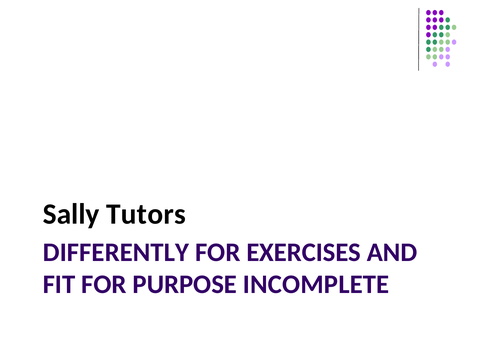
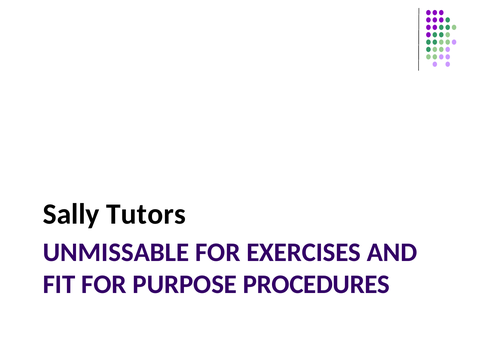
DIFFERENTLY: DIFFERENTLY -> UNMISSABLE (116, 252)
INCOMPLETE: INCOMPLETE -> PROCEDURES (316, 284)
